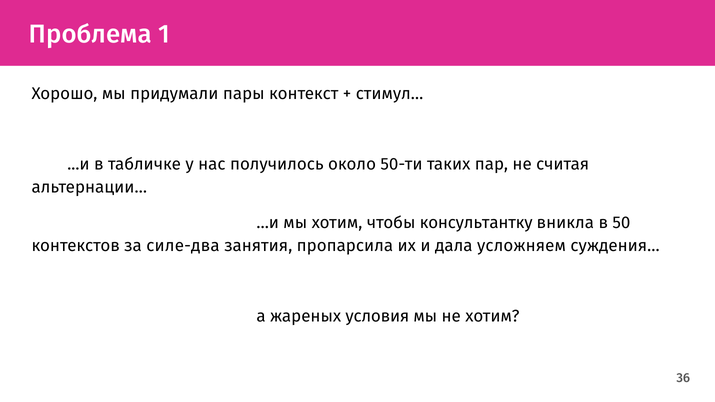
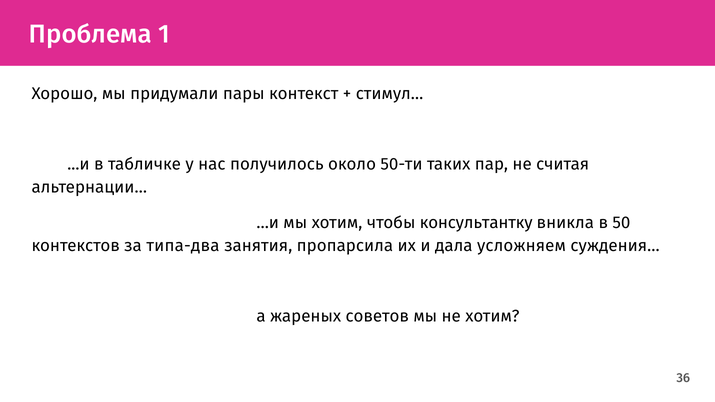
силе-два: силе-два -> типа-два (183, 246)
условия: условия -> советов (377, 316)
